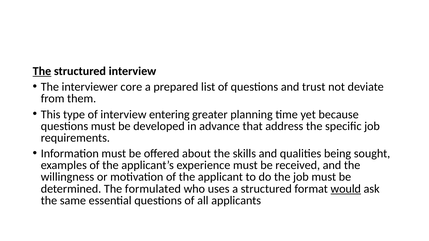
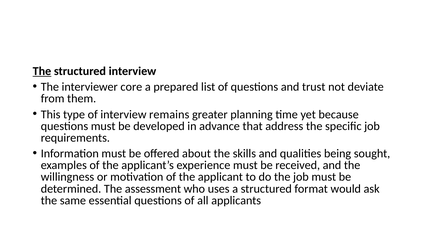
entering: entering -> remains (169, 115)
formulated: formulated -> assessment (153, 189)
would underline: present -> none (346, 189)
